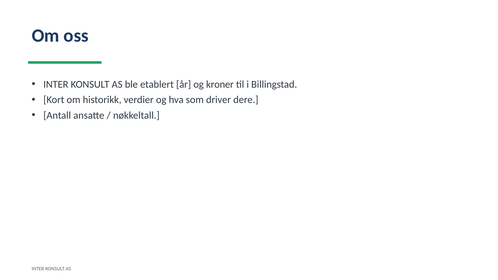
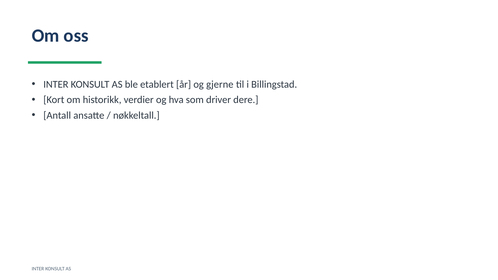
kroner: kroner -> gjerne (220, 84)
